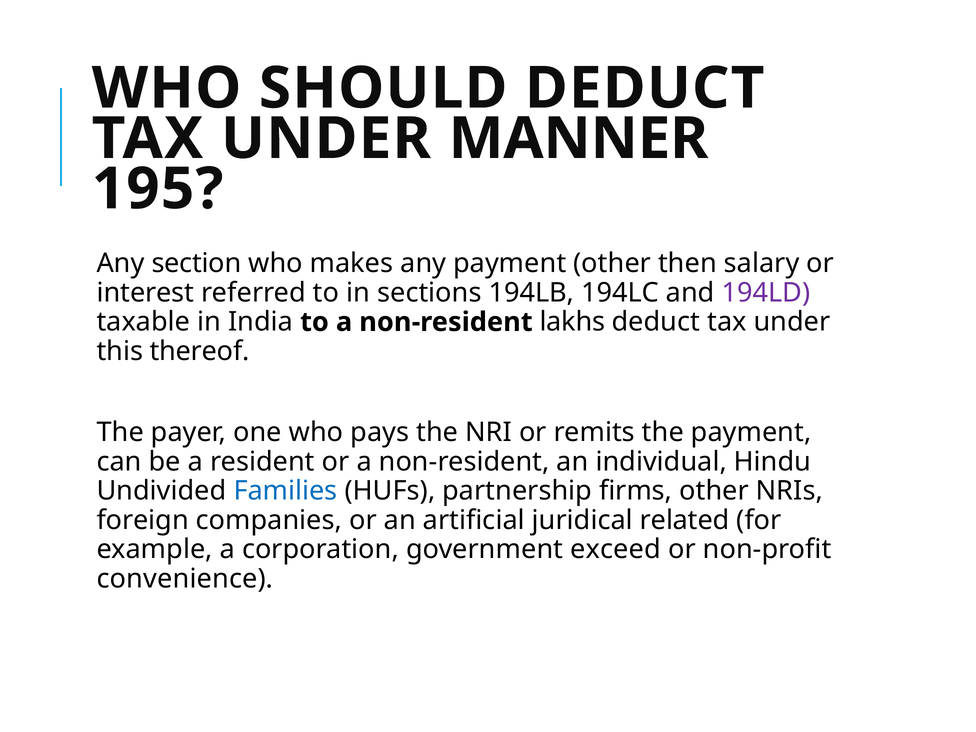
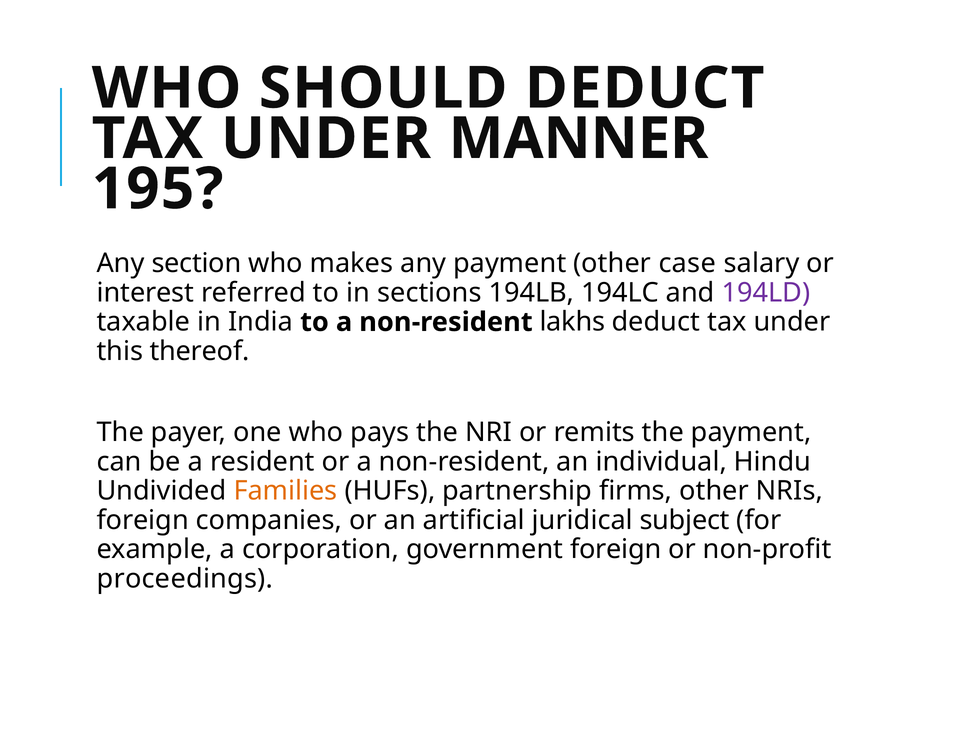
then: then -> case (687, 263)
Families colour: blue -> orange (286, 491)
related: related -> subject (685, 520)
government exceed: exceed -> foreign (616, 550)
convenience: convenience -> proceedings (185, 579)
